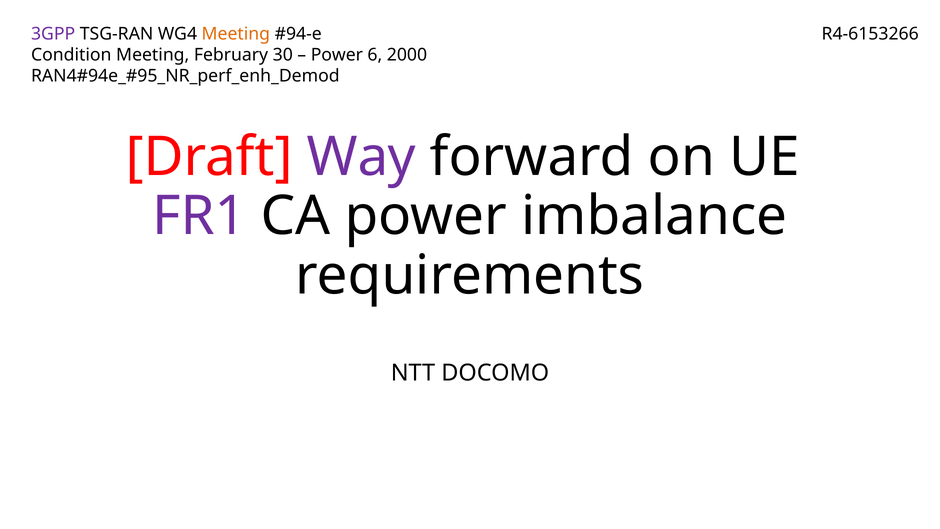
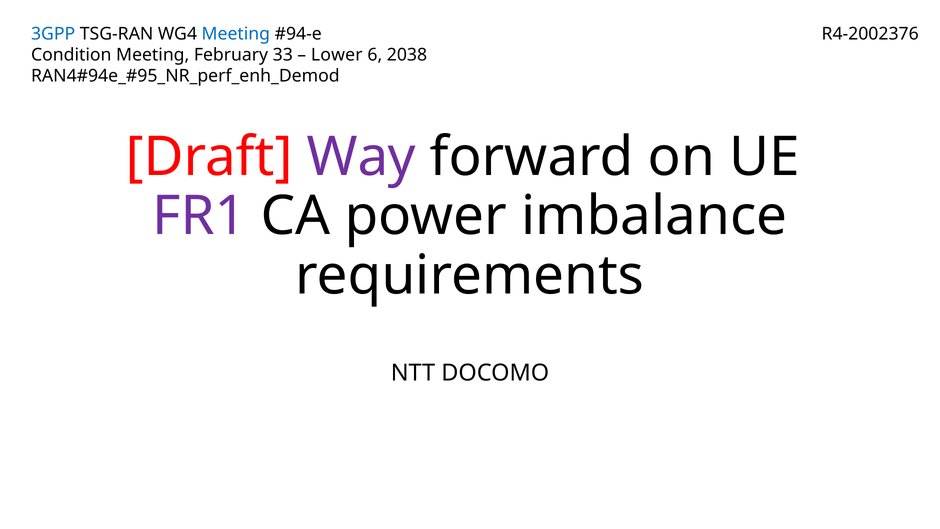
3GPP colour: purple -> blue (53, 34)
Meeting colour: orange -> blue (236, 34)
R4-6153266: R4-6153266 -> R4-2002376 (870, 34)
30: 30 -> 33 (283, 55)
Power: Power -> Lower (337, 55)
2000: 2000 -> 2038 (407, 55)
